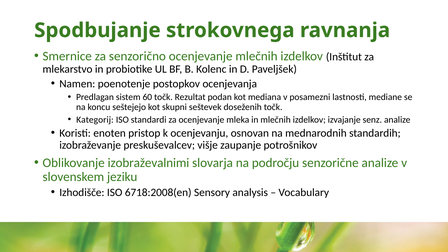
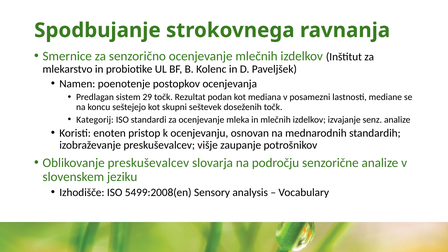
60: 60 -> 29 (147, 97)
Oblikovanje izobraževalnimi: izobraževalnimi -> preskuševalcev (148, 163)
6718:2008(en: 6718:2008(en -> 5499:2008(en (158, 192)
